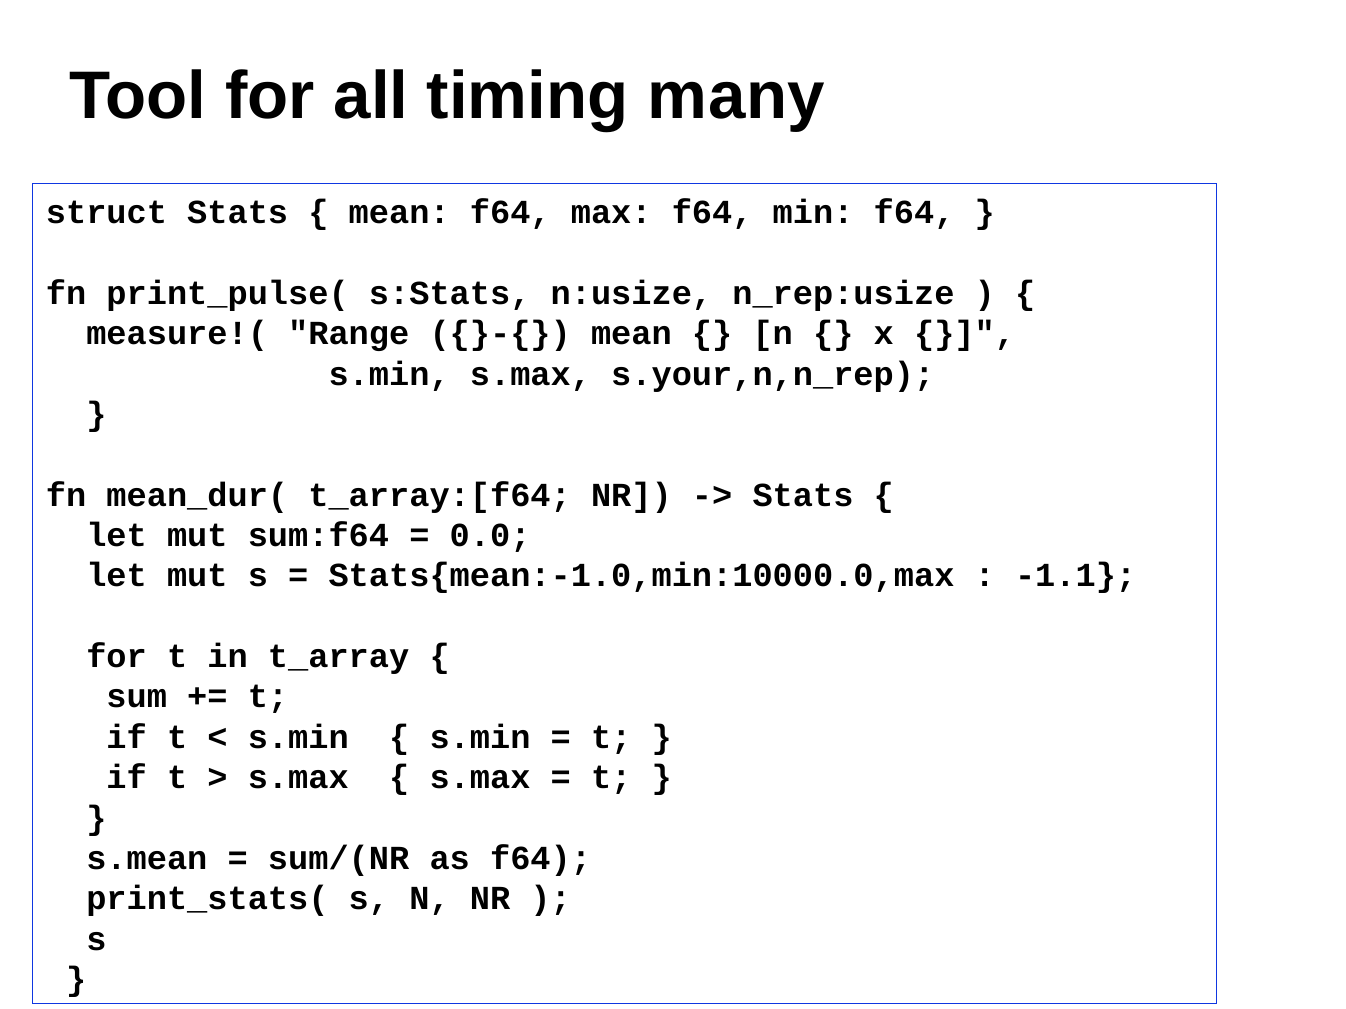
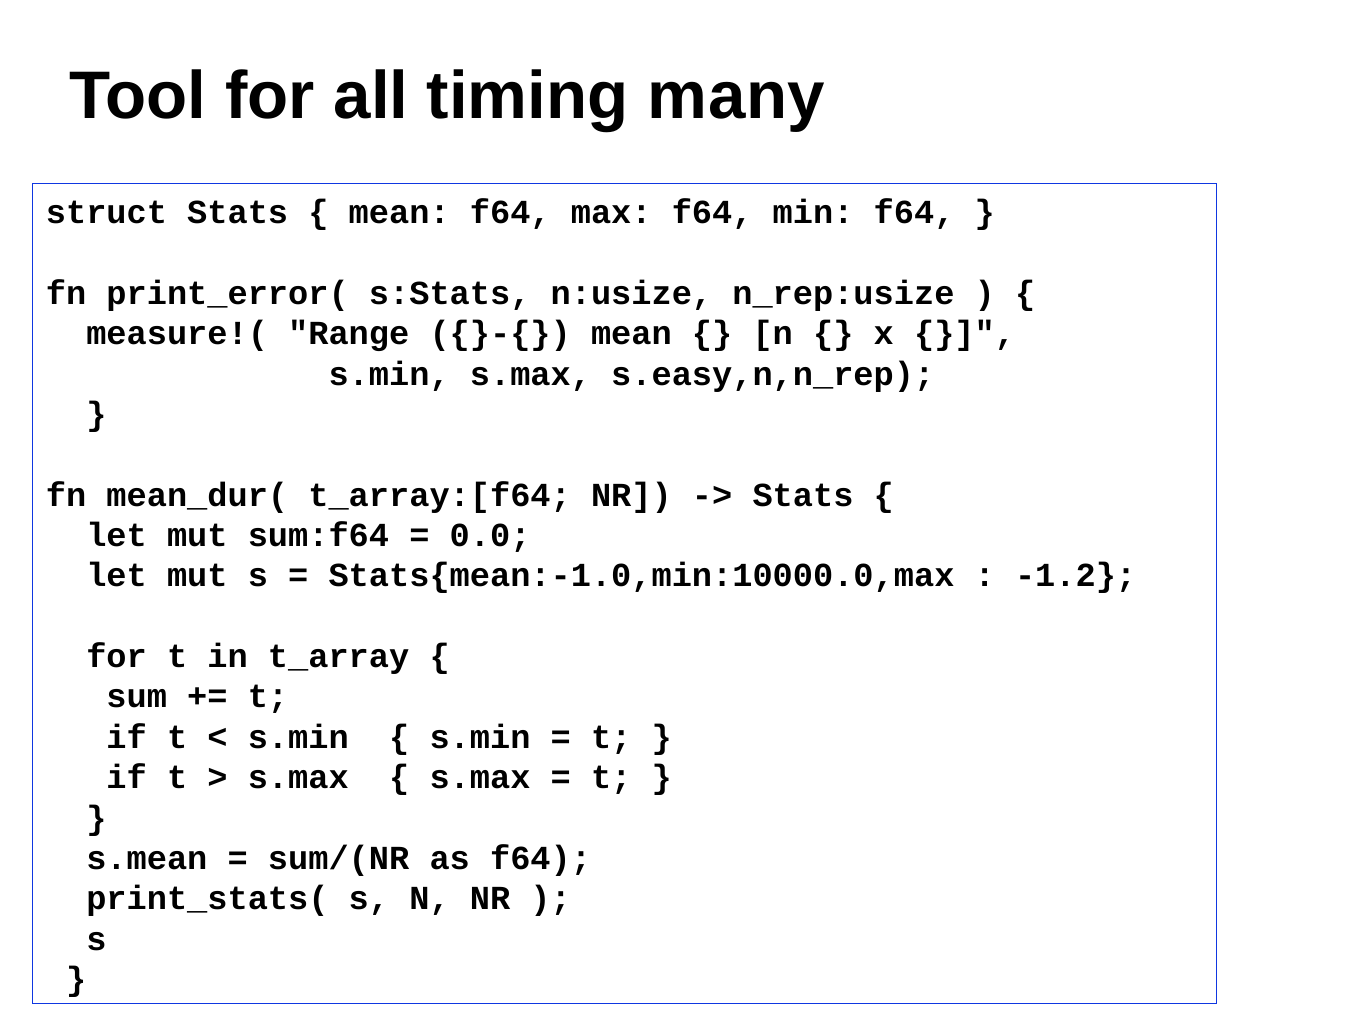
print_pulse(: print_pulse( -> print_error( (228, 293)
s.your,n,n_rep: s.your,n,n_rep -> s.easy,n,n_rep (773, 374)
-1.1: -1.1 -> -1.2 (1076, 576)
